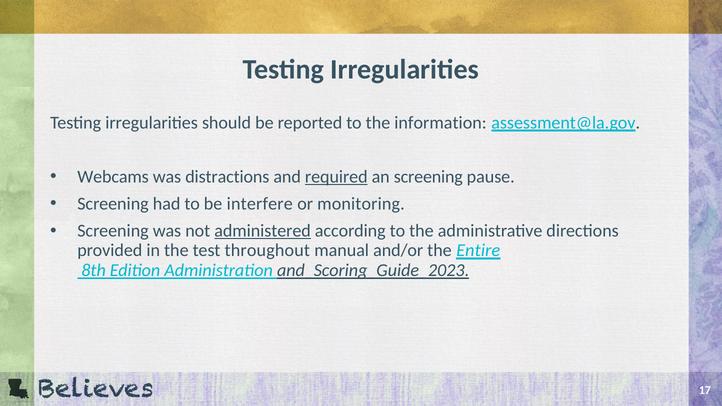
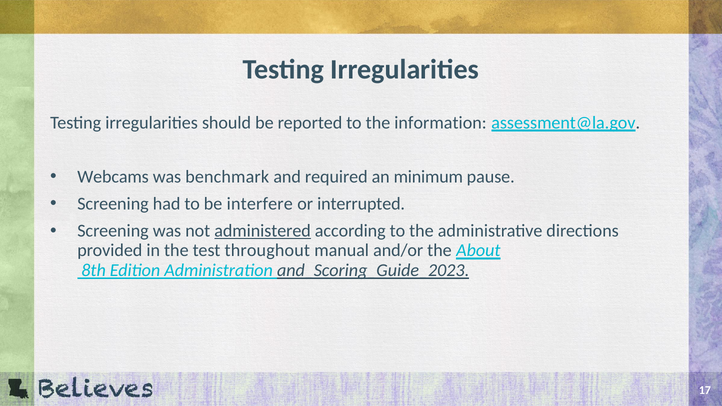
distractions: distractions -> benchmark (227, 177)
required underline: present -> none (336, 177)
an screening: screening -> minimum (428, 177)
monitoring: monitoring -> interrupted (361, 204)
Entire: Entire -> About (478, 251)
